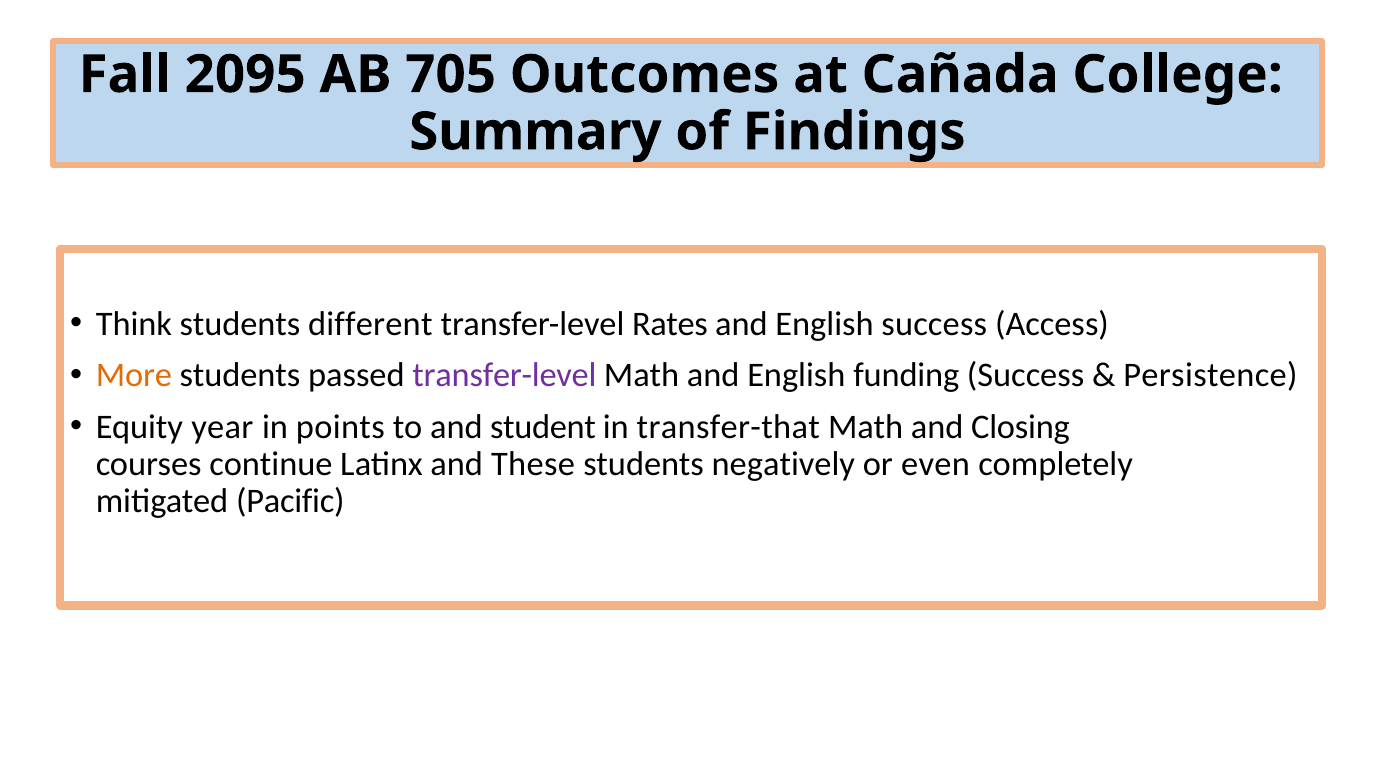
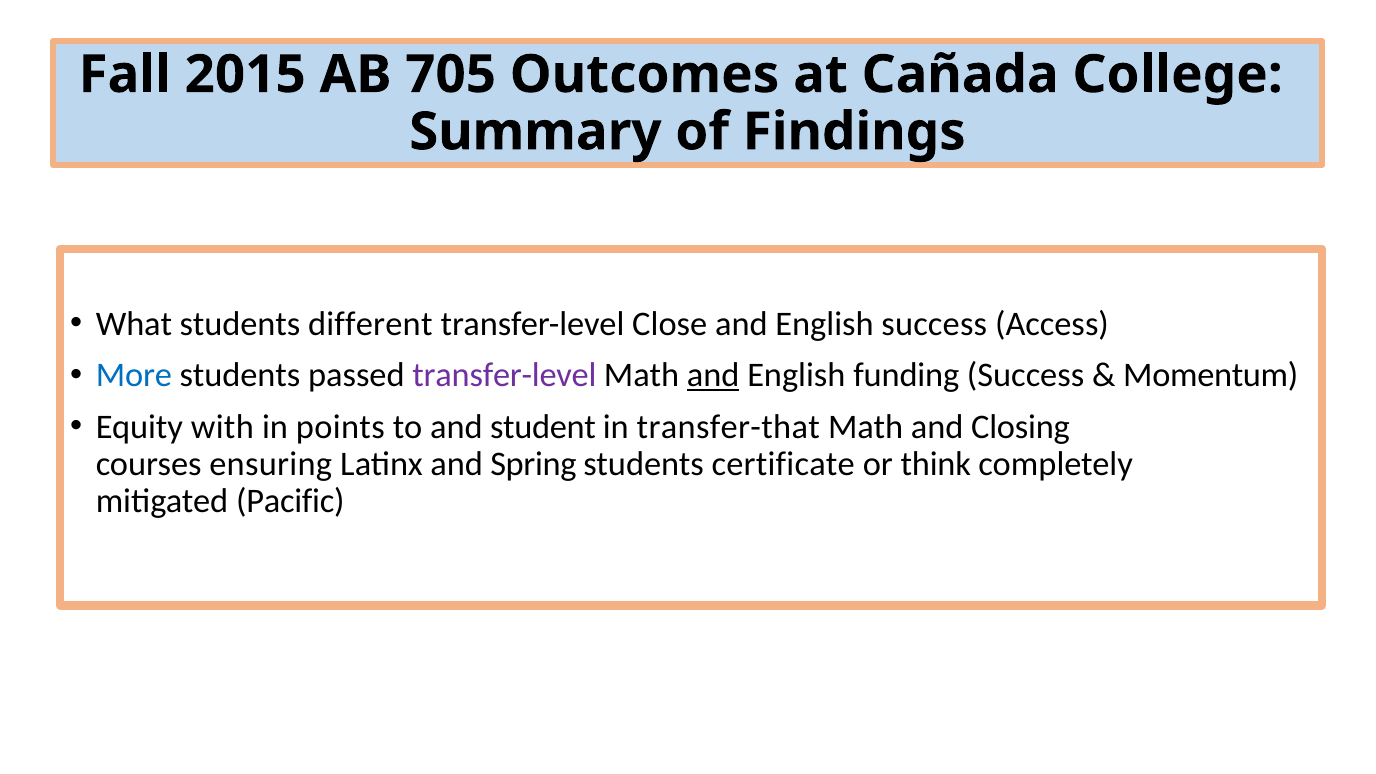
2095: 2095 -> 2015 (245, 75)
Think: Think -> What (134, 324)
Rates: Rates -> Close (670, 324)
More colour: orange -> blue (134, 375)
and underline: none -> present (713, 375)
Persistence: Persistence -> Momentum (1211, 375)
year: year -> with (222, 427)
continue: continue -> ensuring (271, 464)
These: These -> Spring (533, 464)
negatively: negatively -> certificate (783, 464)
even: even -> think (936, 464)
